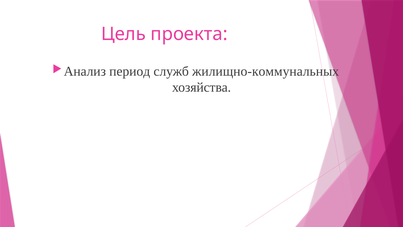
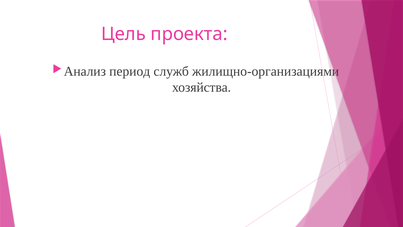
жилищно-коммунальных: жилищно-коммунальных -> жилищно-организациями (266, 71)
